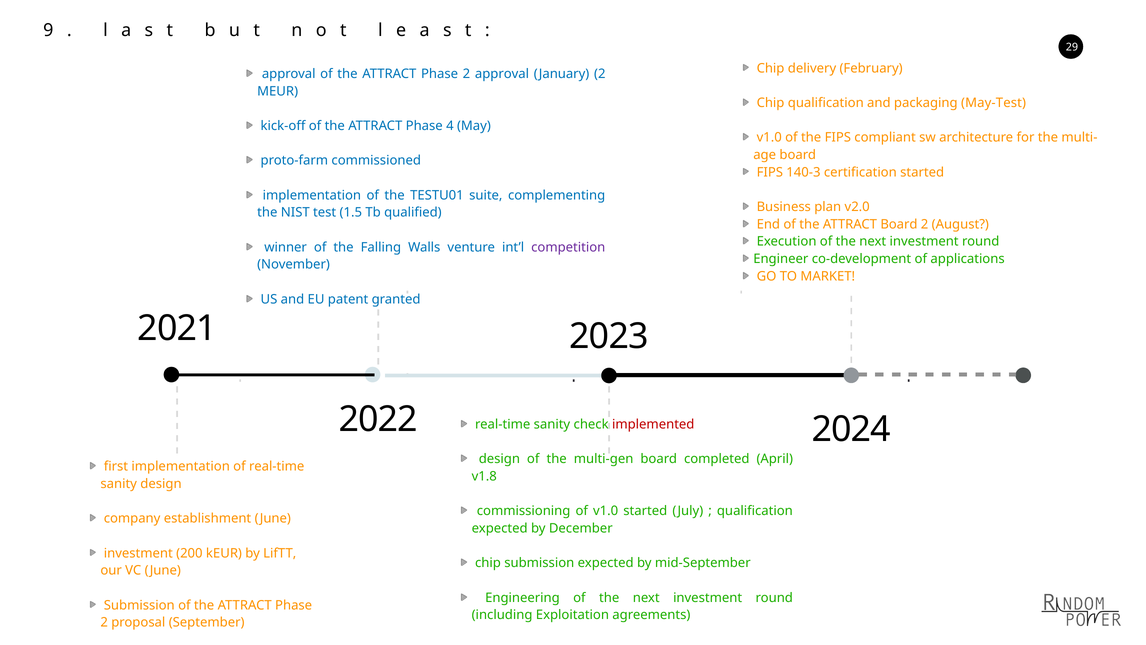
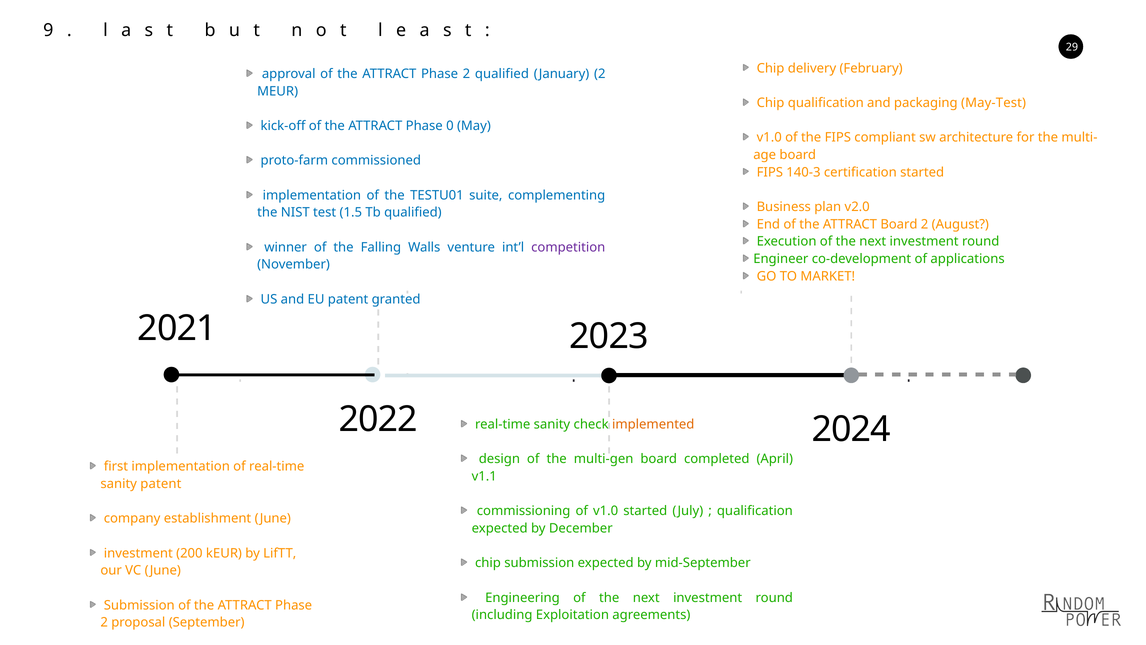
2 approval: approval -> qualified (502, 74)
4: 4 -> 0 (450, 126)
implemented colour: red -> orange (653, 424)
v1.8: v1.8 -> v1.1 (484, 476)
sanity design: design -> patent (161, 484)
